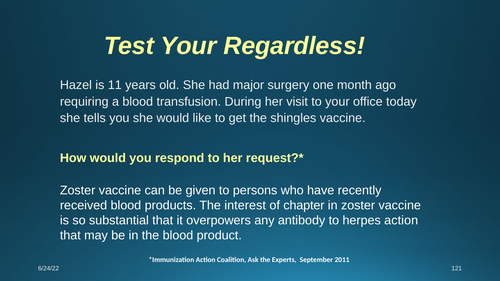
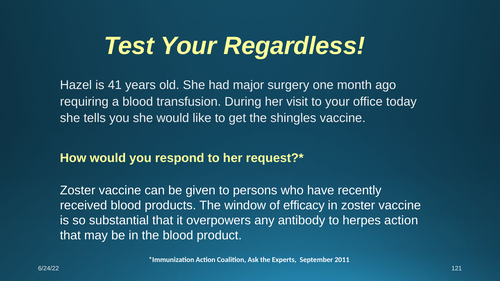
11: 11 -> 41 (115, 85)
interest: interest -> window (245, 206)
chapter: chapter -> efficacy (304, 206)
